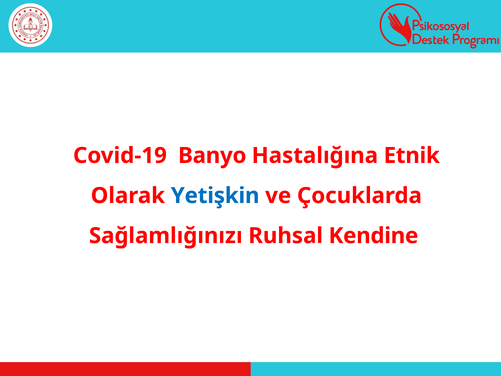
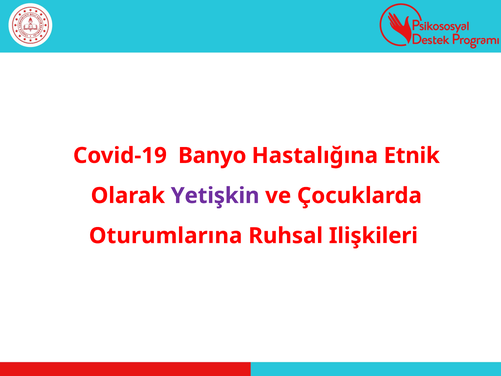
Yetişkin colour: blue -> purple (215, 196)
Sağlamlığınızı: Sağlamlığınızı -> Oturumlarına (166, 236)
Kendine: Kendine -> Ilişkileri (373, 236)
